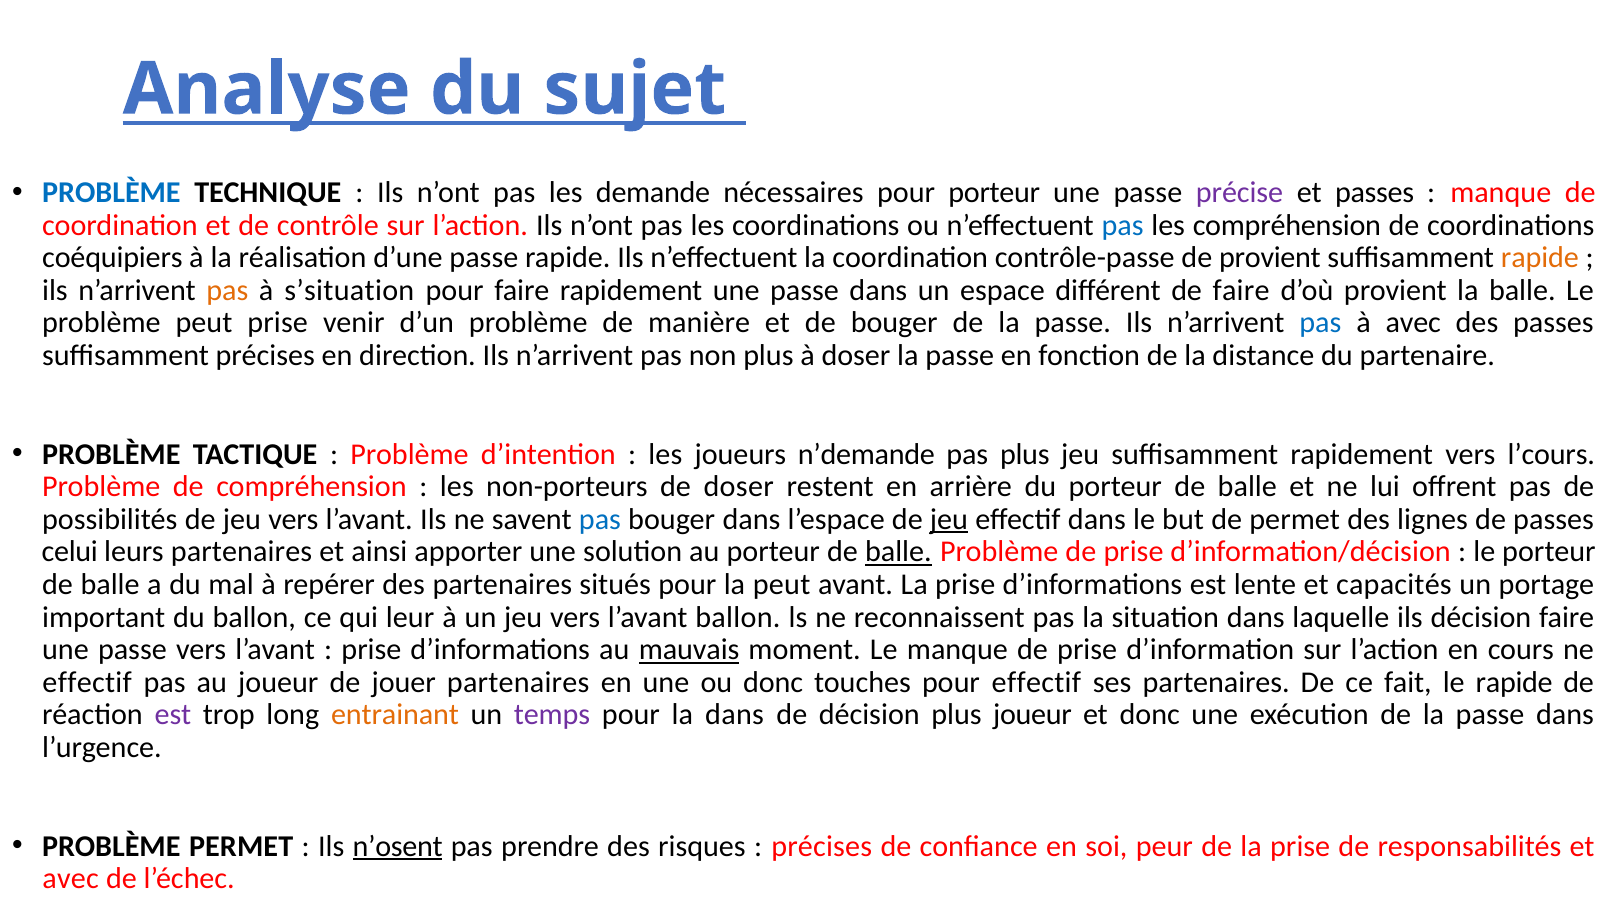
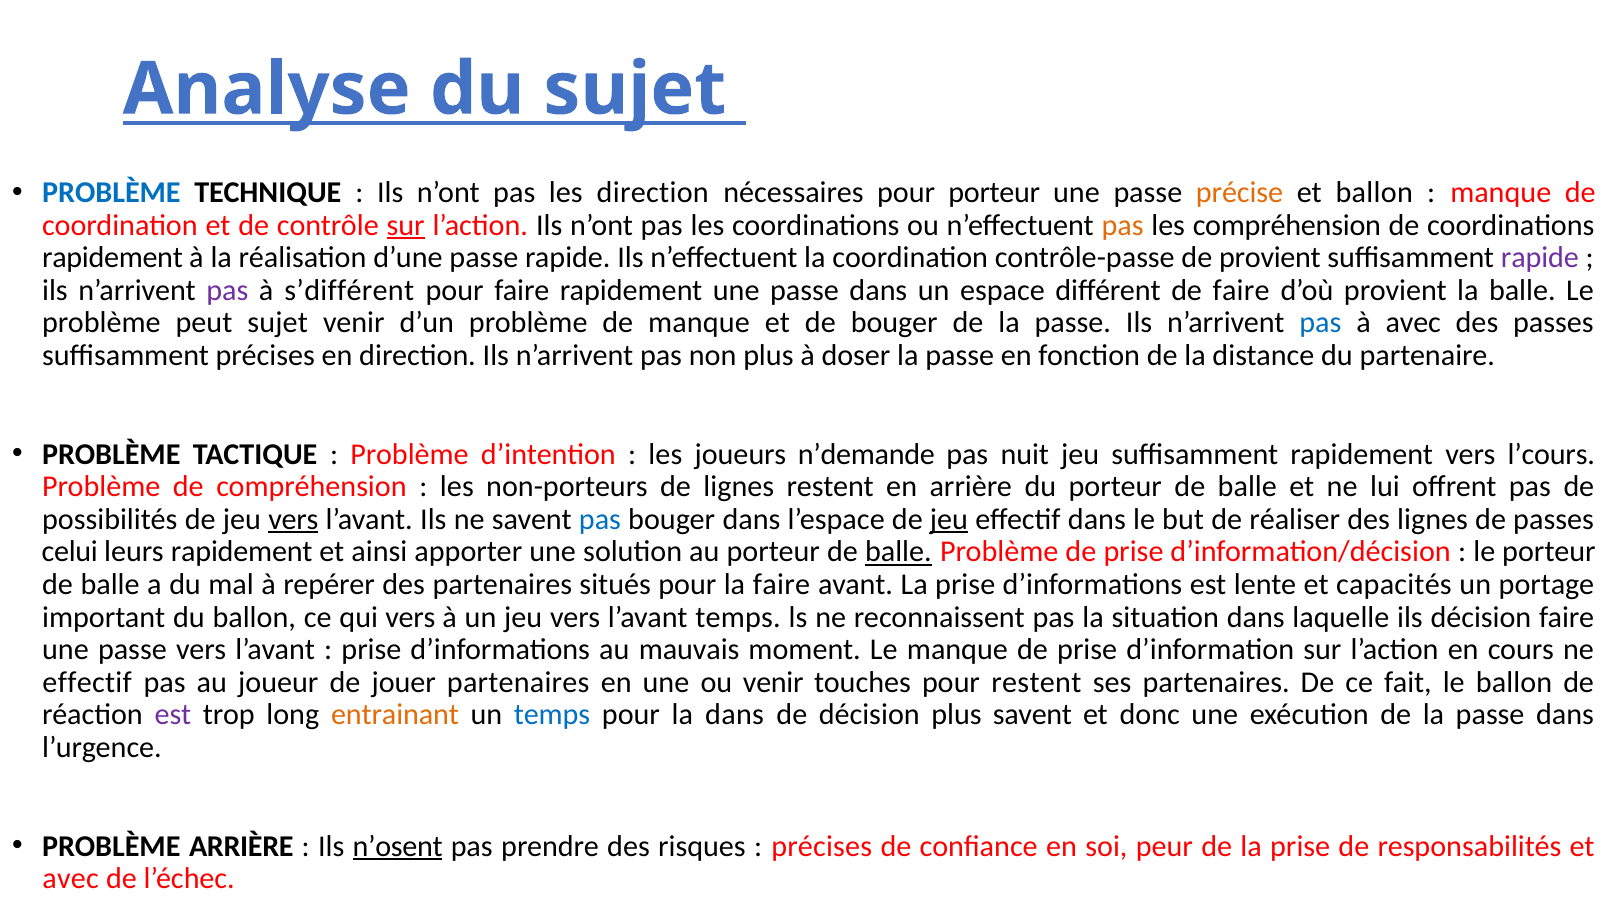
les demande: demande -> direction (653, 192)
précise colour: purple -> orange (1240, 192)
et passes: passes -> ballon (1374, 192)
sur underline: none -> present (406, 225)
pas colour: blue -> orange (1123, 225)
coéquipiers: coéquipiers -> rapidement (112, 258)
rapide colour: orange -> purple (1540, 258)
pas colour: orange -> purple (227, 290)
s’situation: s’situation -> s’différent (349, 290)
peut prise: prise -> sujet (278, 323)
de manière: manière -> manque (699, 323)
pas plus: plus -> nuit (1025, 454)
de doser: doser -> lignes (739, 487)
vers underline: none -> present (293, 519)
de permet: permet -> réaliser (1295, 519)
leurs partenaires: partenaires -> rapidement (242, 552)
la peut: peut -> faire (782, 584)
qui leur: leur -> vers (410, 617)
l’avant ballon: ballon -> temps (738, 617)
mauvais underline: present -> none (689, 649)
ou donc: donc -> venir (773, 682)
pour effectif: effectif -> restent (1036, 682)
le rapide: rapide -> ballon (1514, 682)
temps colour: purple -> blue (552, 714)
plus joueur: joueur -> savent (1032, 714)
PROBLÈME PERMET: PERMET -> ARRIÈRE (241, 846)
